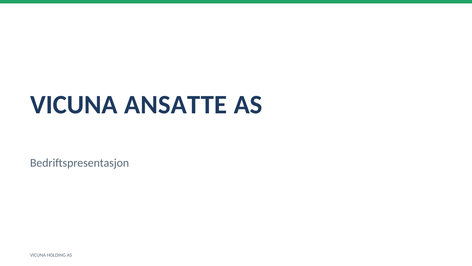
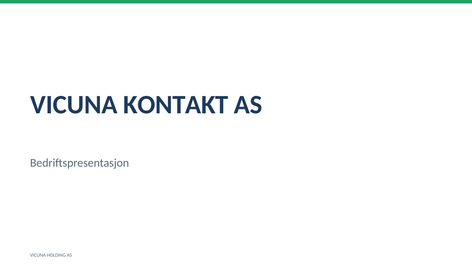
ANSATTE: ANSATTE -> KONTAKT (176, 105)
